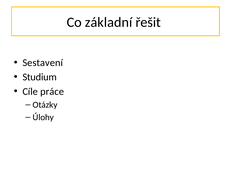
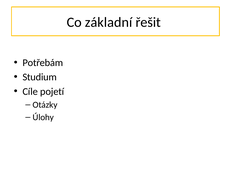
Sestavení: Sestavení -> Potřebám (43, 63)
práce: práce -> pojetí (52, 92)
